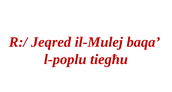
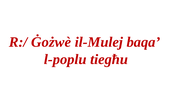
Jeqred: Jeqred -> Ġożwè (51, 42)
